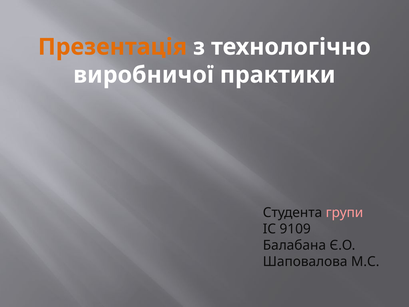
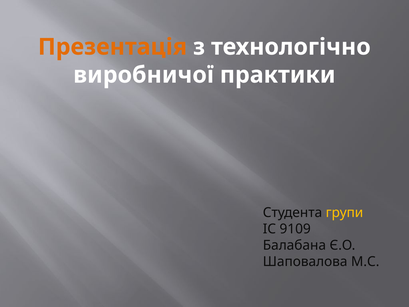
групи colour: pink -> yellow (345, 212)
